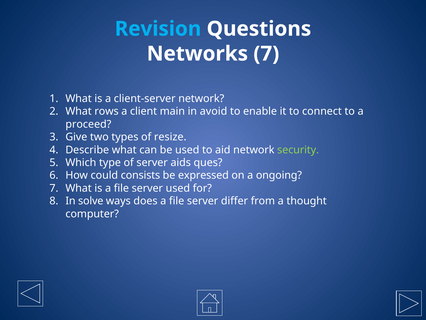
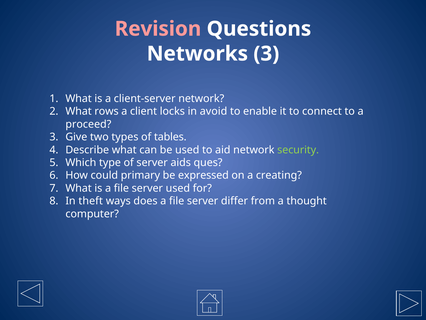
Revision colour: light blue -> pink (158, 29)
Networks 7: 7 -> 3 (266, 54)
main: main -> locks (172, 111)
resize: resize -> tables (170, 137)
consists: consists -> primary (140, 175)
ongoing: ongoing -> creating (279, 175)
solve: solve -> theft (91, 201)
